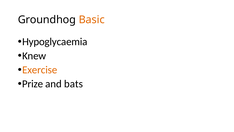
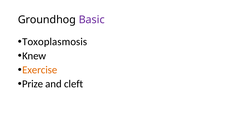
Basic colour: orange -> purple (92, 20)
Hypoglycaemia: Hypoglycaemia -> Toxoplasmosis (55, 42)
bats: bats -> cleft (74, 84)
